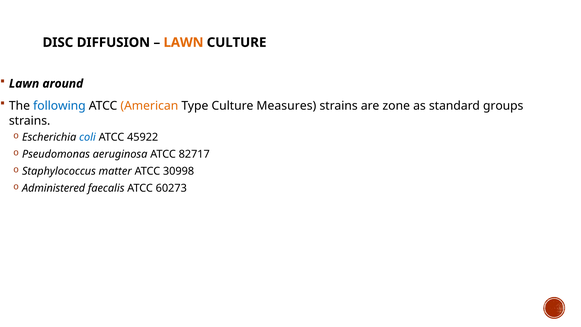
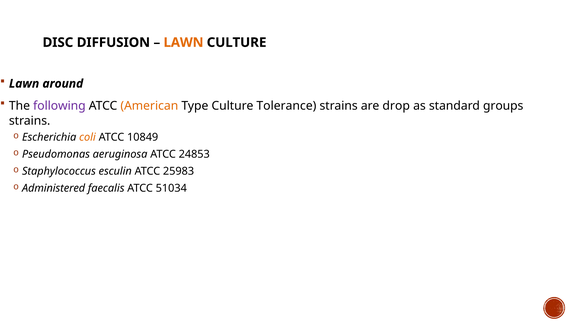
following colour: blue -> purple (59, 106)
Measures: Measures -> Tolerance (286, 106)
zone: zone -> drop (396, 106)
coli colour: blue -> orange (87, 137)
45922: 45922 -> 10849 (143, 137)
82717: 82717 -> 24853 (194, 154)
matter: matter -> esculin (115, 171)
30998: 30998 -> 25983 (179, 171)
60273: 60273 -> 51034 (171, 188)
